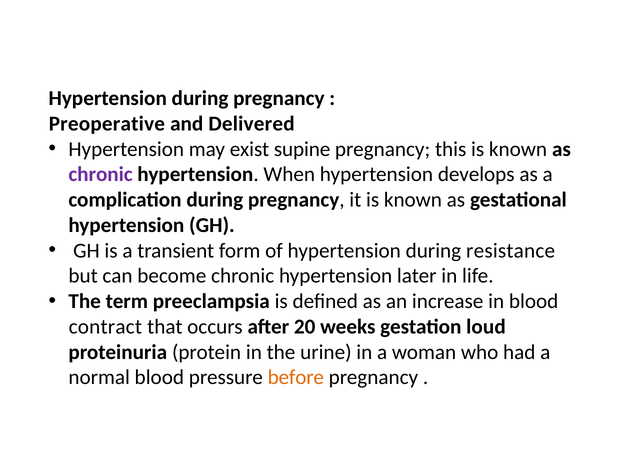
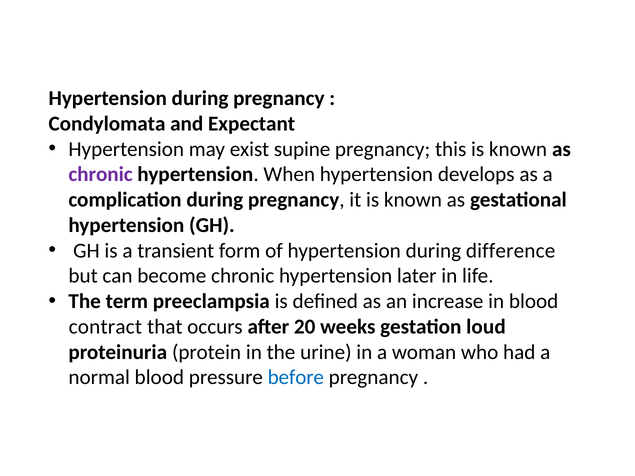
Preoperative: Preoperative -> Condylomata (107, 124)
Delivered: Delivered -> Expectant (252, 124)
resistance: resistance -> difference (511, 251)
before colour: orange -> blue (296, 378)
